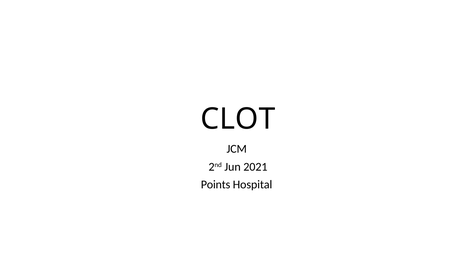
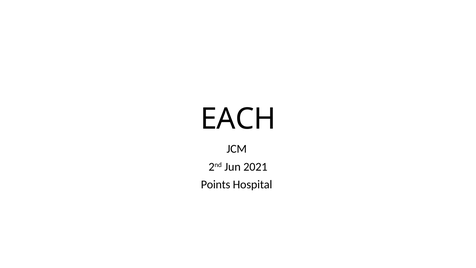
CLOT: CLOT -> EACH (238, 119)
